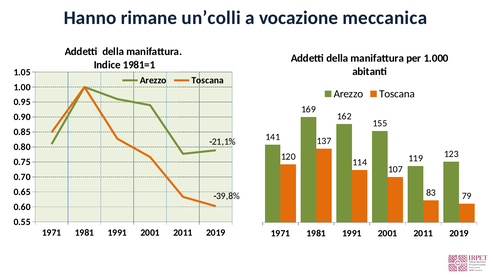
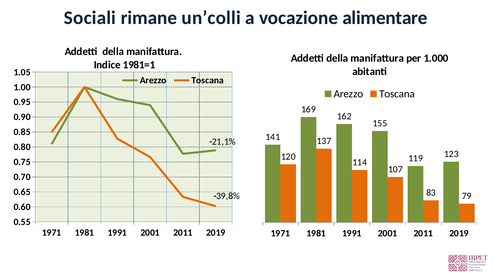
Hanno: Hanno -> Sociali (90, 18)
meccanica: meccanica -> alimentare (385, 18)
